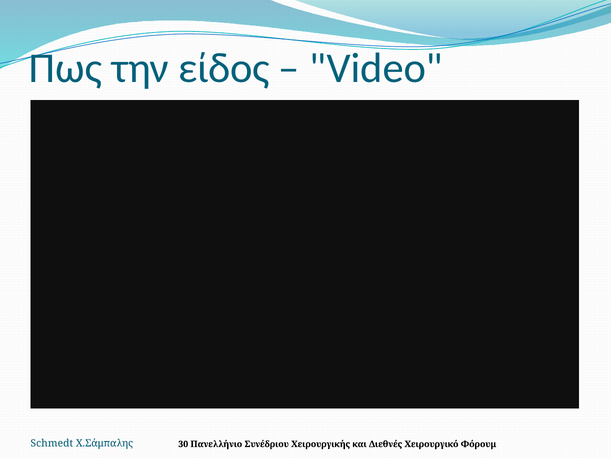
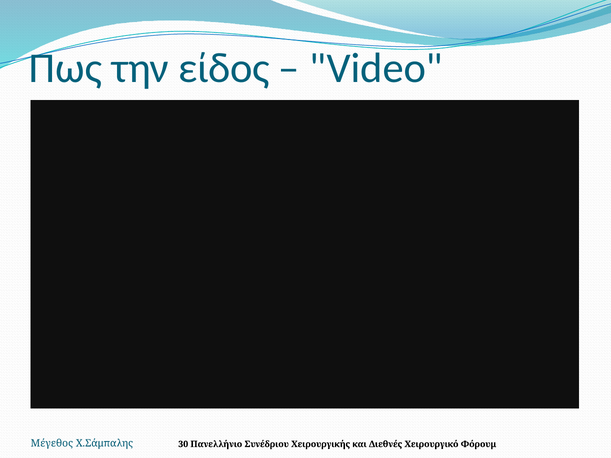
Schmedt: Schmedt -> Μέγεθος (52, 444)
